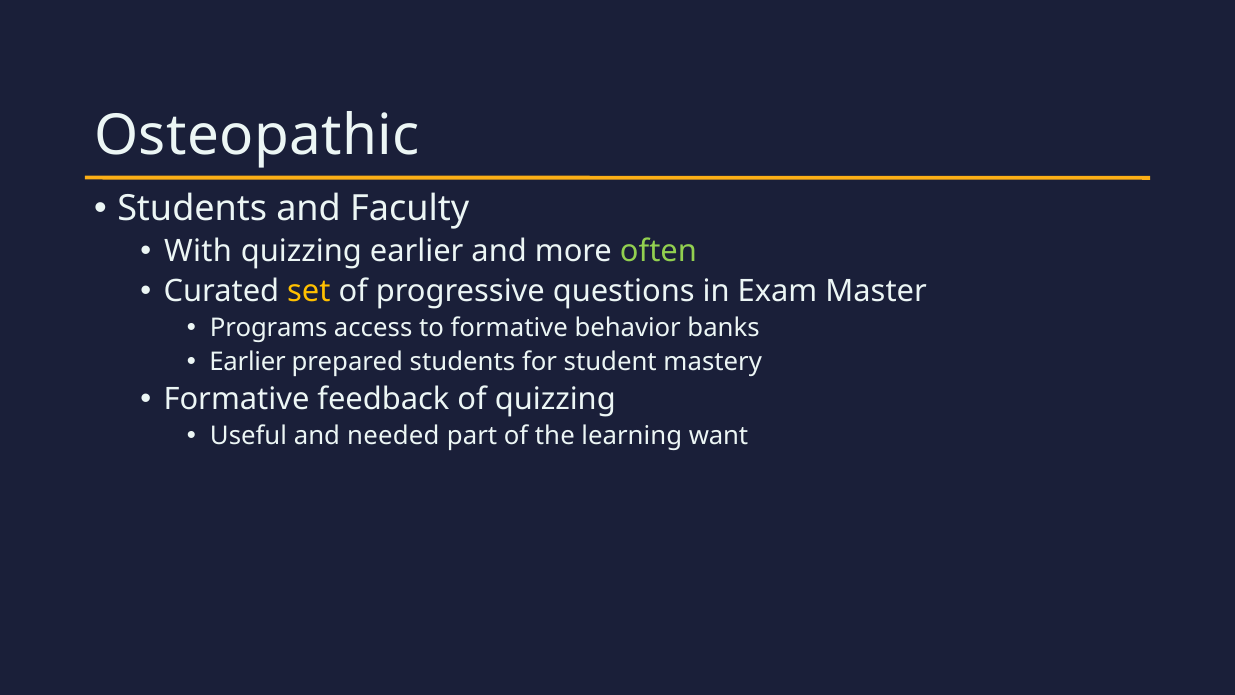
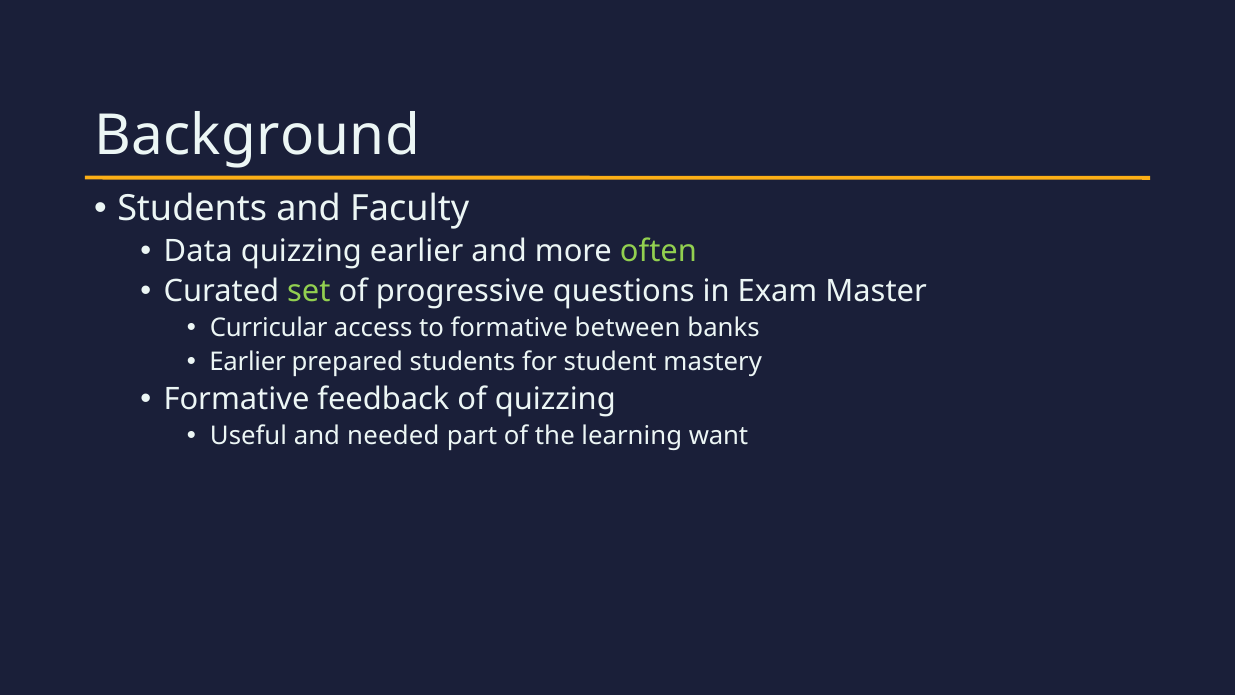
Osteopathic: Osteopathic -> Background (257, 136)
With: With -> Data (198, 251)
set colour: yellow -> light green (309, 291)
Programs: Programs -> Curricular (269, 328)
behavior: behavior -> between (628, 328)
